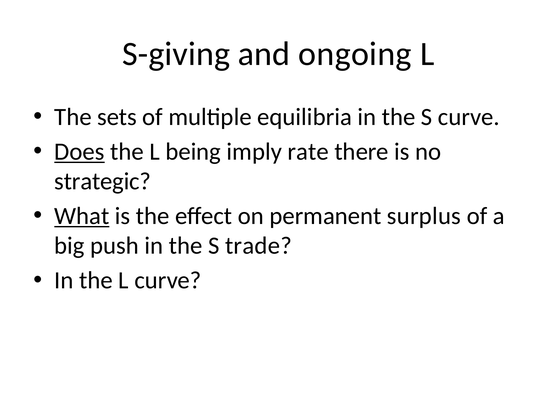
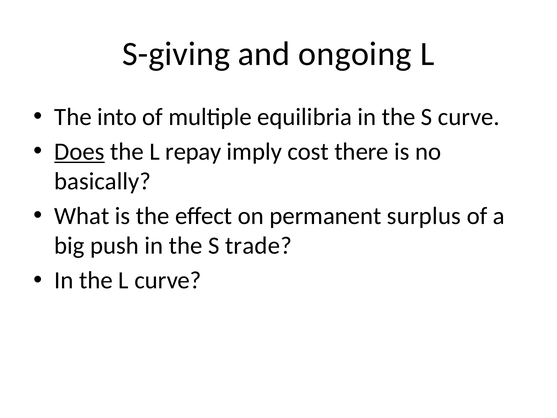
sets: sets -> into (117, 117)
being: being -> repay (193, 152)
rate: rate -> cost (308, 152)
strategic: strategic -> basically (103, 181)
What underline: present -> none (82, 216)
